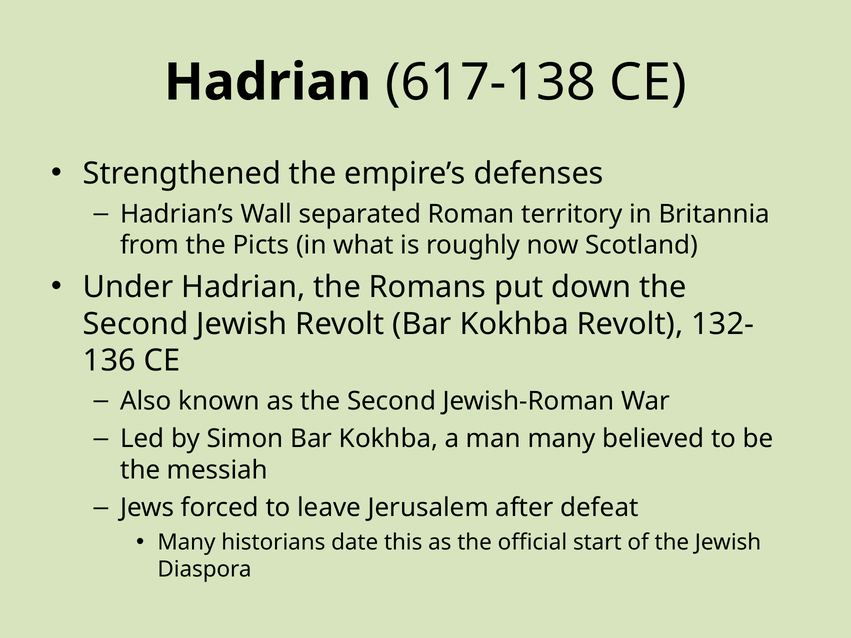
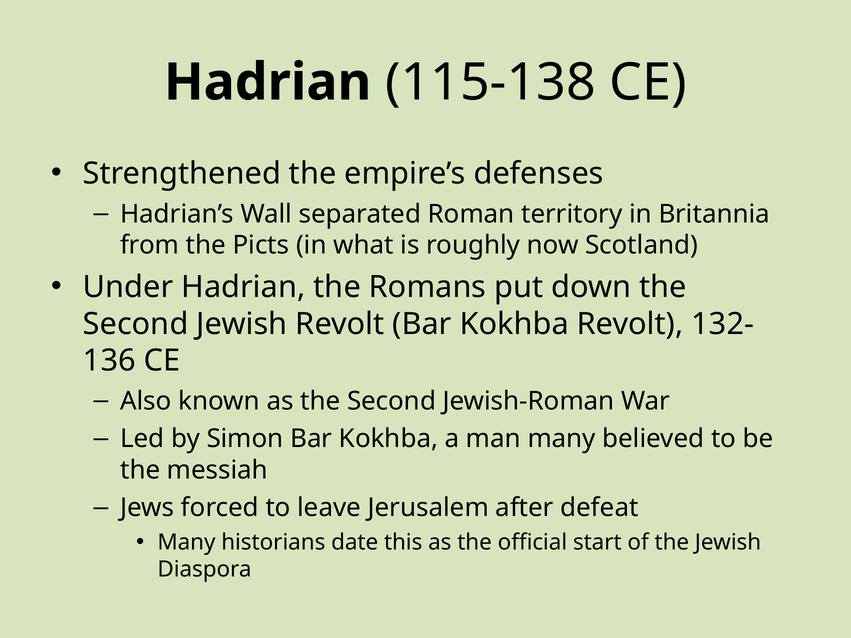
617-138: 617-138 -> 115-138 (490, 82)
